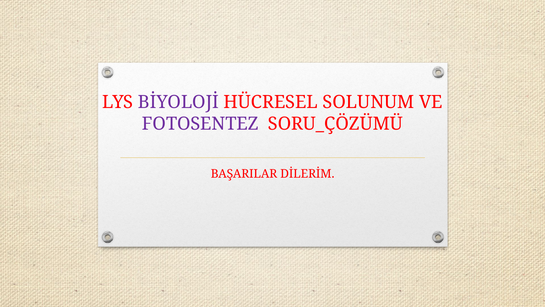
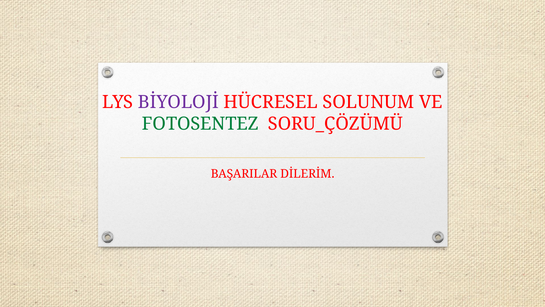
FOTOSENTEZ colour: purple -> green (200, 124)
